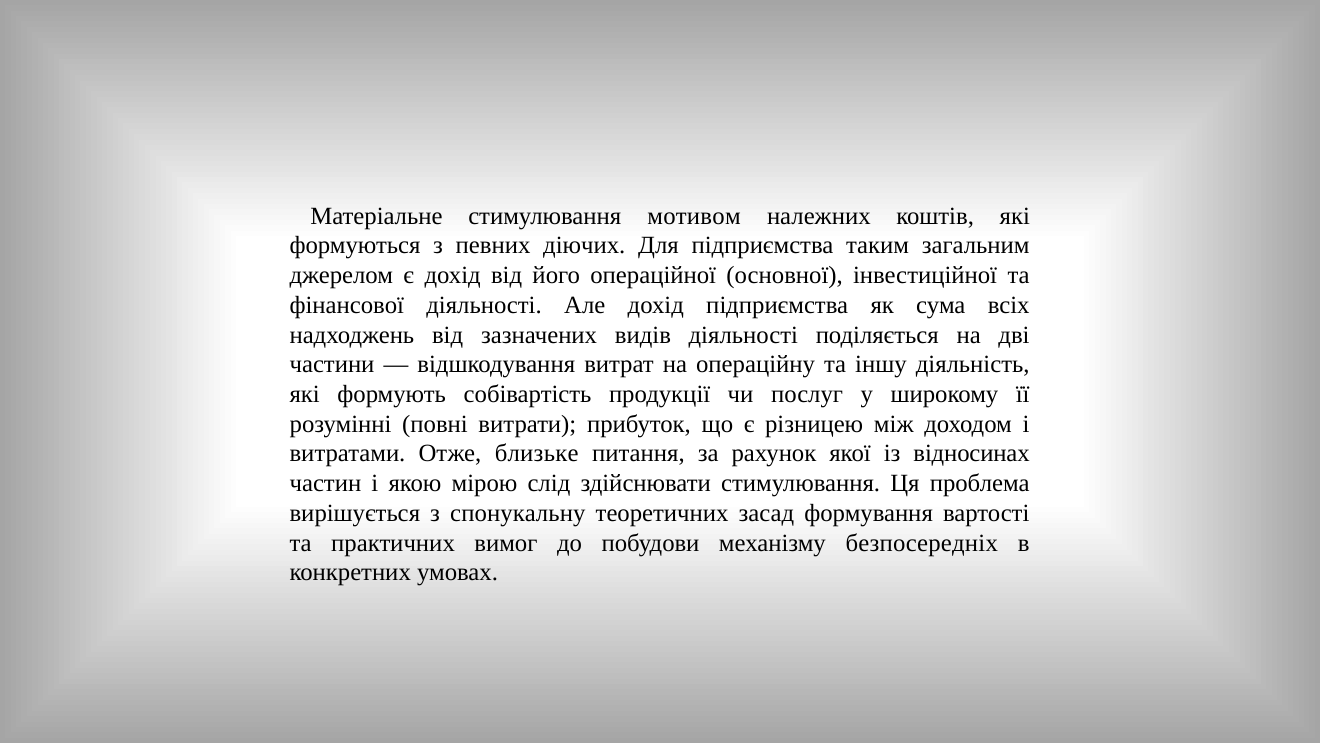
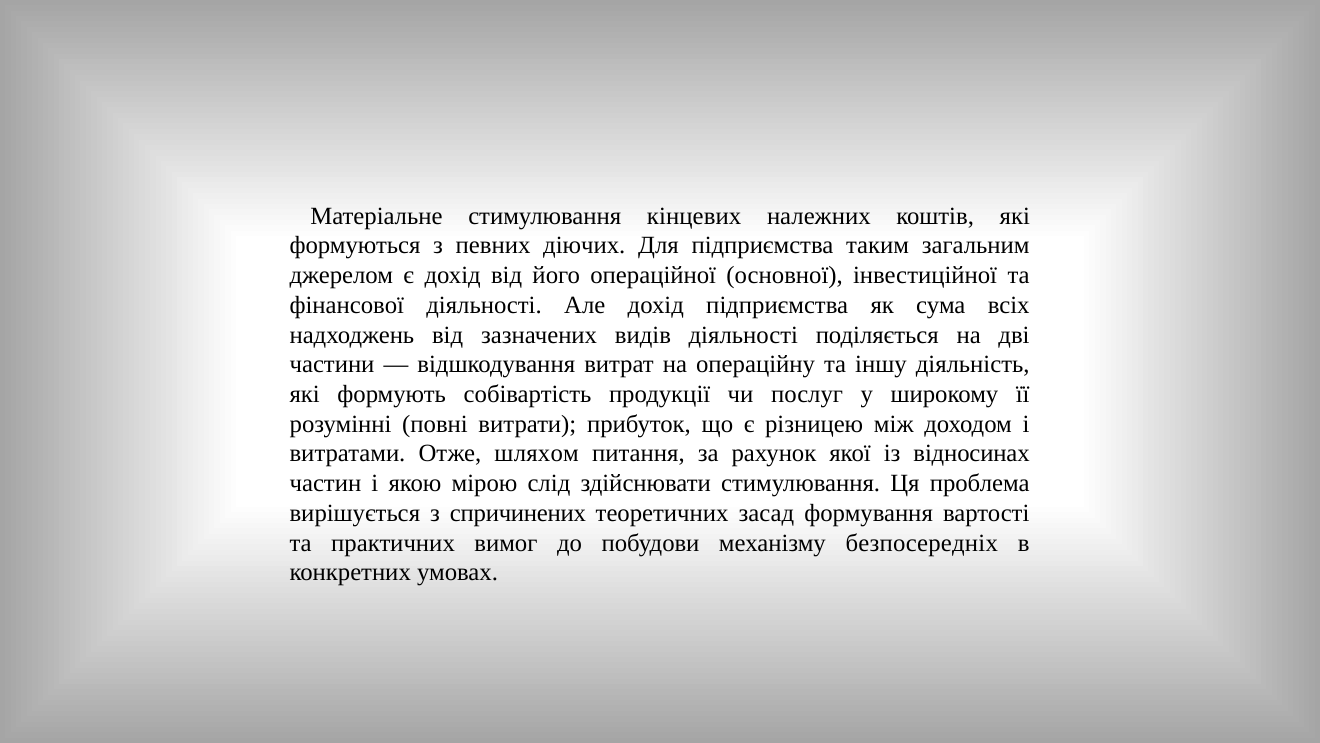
мотивом: мотивом -> кінцевих (694, 216)
близьке: близьке -> шляхом (537, 453)
спонукальну: спонукальну -> спричинених (518, 513)
